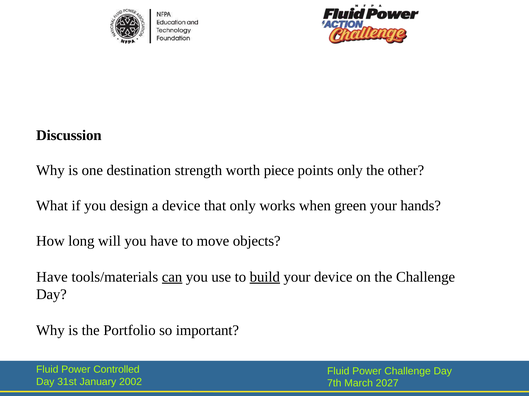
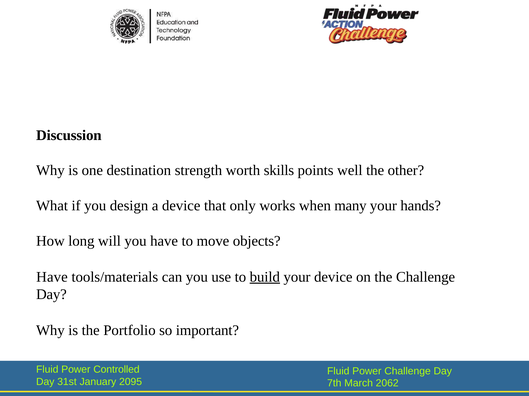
piece: piece -> skills (279, 171)
points only: only -> well (350, 171)
green: green -> many (350, 206)
can underline: present -> none (172, 277)
2002: 2002 -> 2095 (131, 382)
2027: 2027 -> 2062 (387, 384)
